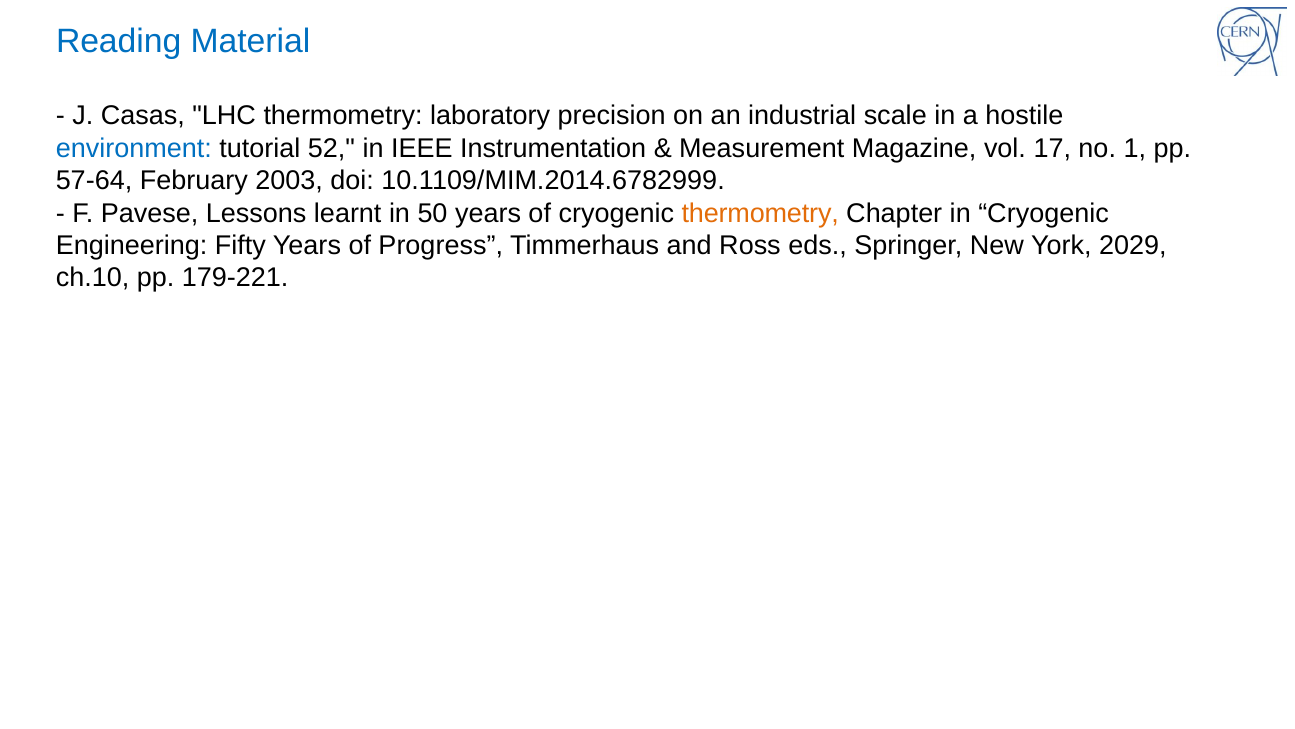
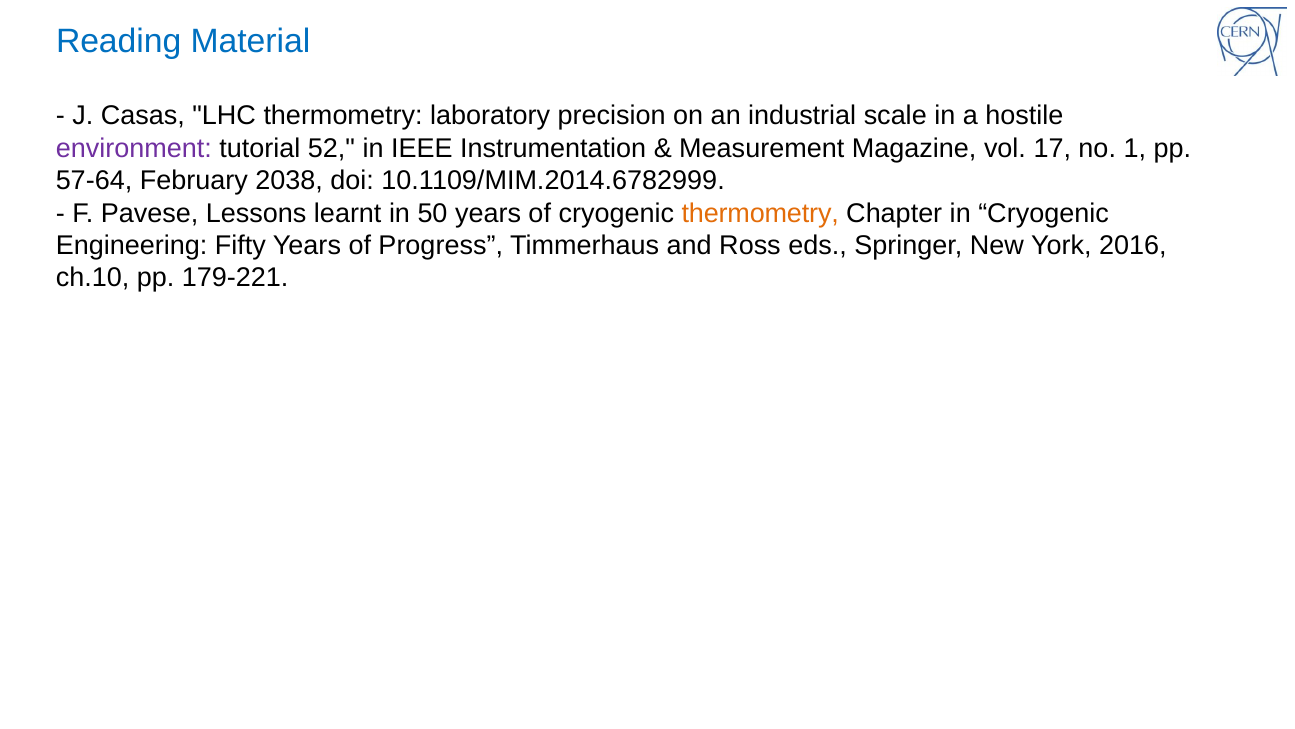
environment colour: blue -> purple (134, 148)
2003: 2003 -> 2038 (289, 181)
2029: 2029 -> 2016 (1133, 245)
